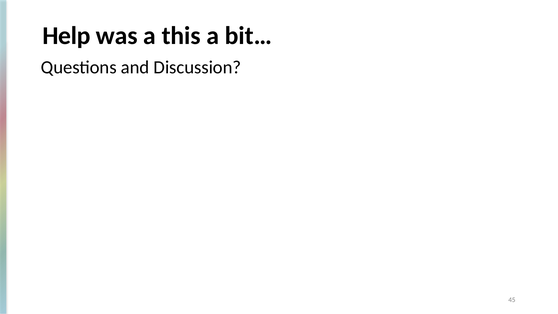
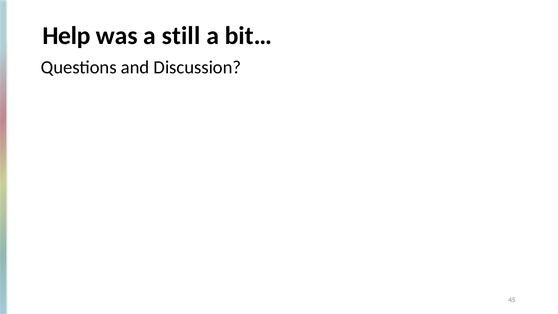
this: this -> still (181, 36)
